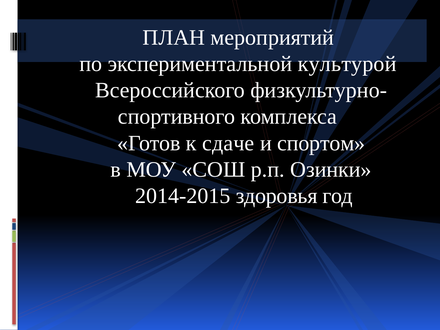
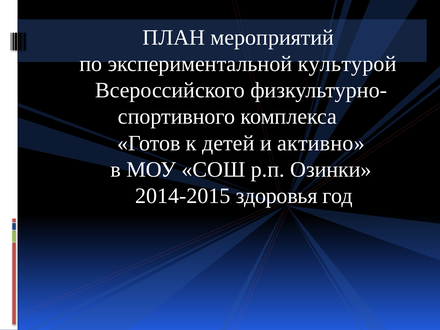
сдаче: сдаче -> детей (228, 143)
спортом: спортом -> активно (321, 143)
